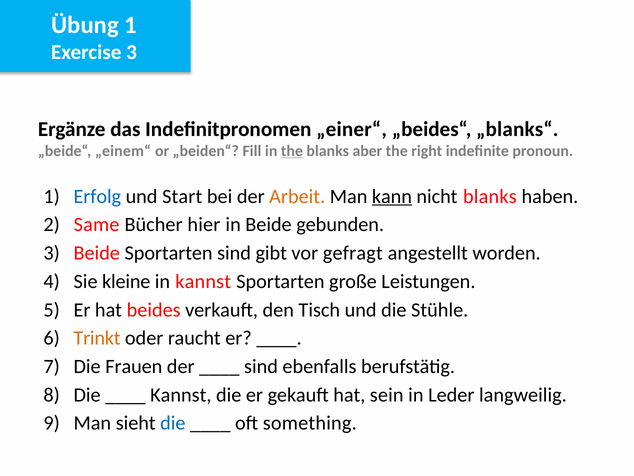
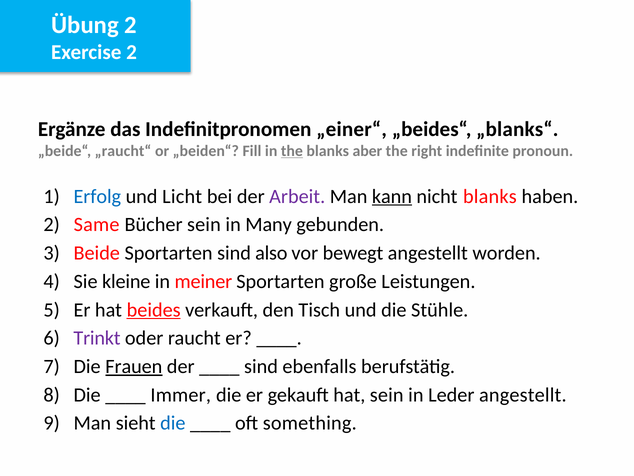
Übung 1: 1 -> 2 (131, 25)
Exercise 3: 3 -> 2 (132, 52)
„einem“: „einem“ -> „raucht“ (123, 151)
Start: Start -> Licht (182, 196)
Arbeit colour: orange -> purple (297, 196)
Bücher hier: hier -> sein (204, 225)
in Beide: Beide -> Many (269, 225)
gibt: gibt -> also (271, 253)
gefragt: gefragt -> bewegt (353, 253)
in kannst: kannst -> meiner (203, 281)
beides underline: none -> present (154, 309)
Trinkt colour: orange -> purple (97, 338)
Frauen underline: none -> present (134, 366)
Kannst: Kannst -> Immer (181, 394)
Leder langweilig: langweilig -> angestellt (523, 394)
